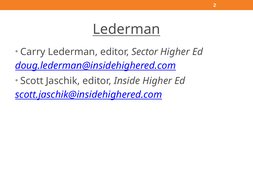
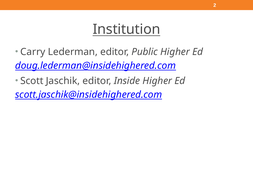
Lederman: Lederman -> Institution (127, 29)
Sector: Sector -> Public (145, 52)
